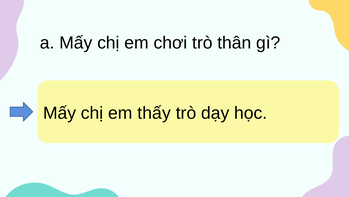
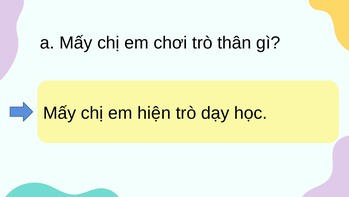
thấy: thấy -> hiện (154, 113)
